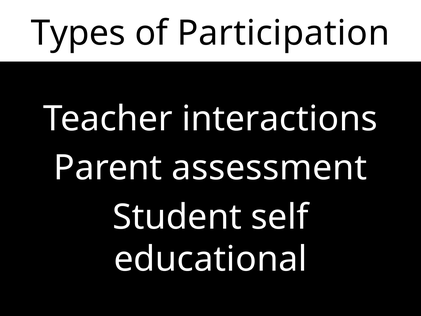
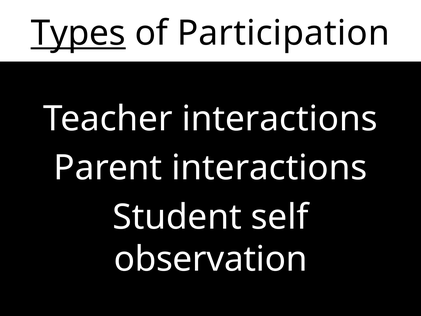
Types underline: none -> present (78, 33)
Parent assessment: assessment -> interactions (269, 168)
educational: educational -> observation (211, 259)
